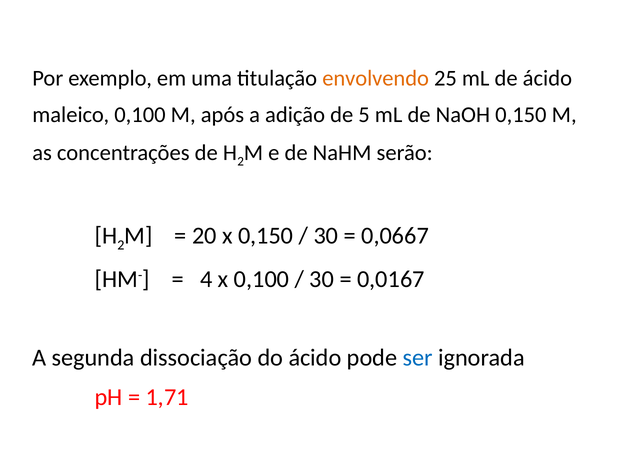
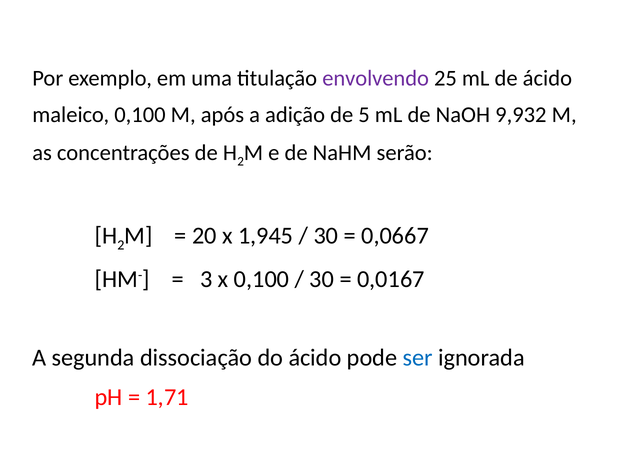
envolvendo colour: orange -> purple (376, 78)
NaOH 0,150: 0,150 -> 9,932 (521, 115)
x 0,150: 0,150 -> 1,945 (266, 235)
4: 4 -> 3 (206, 279)
